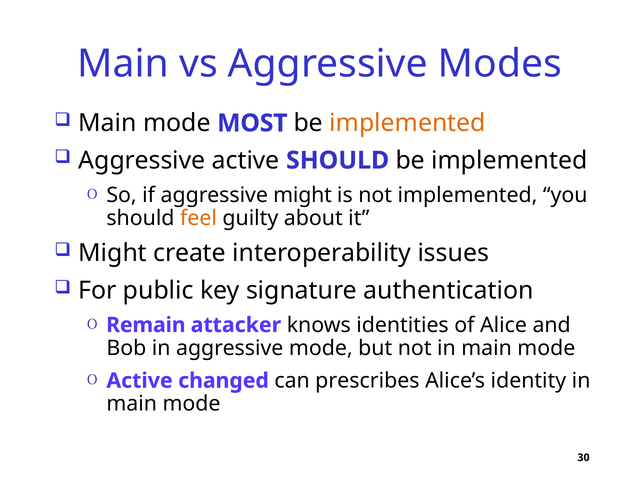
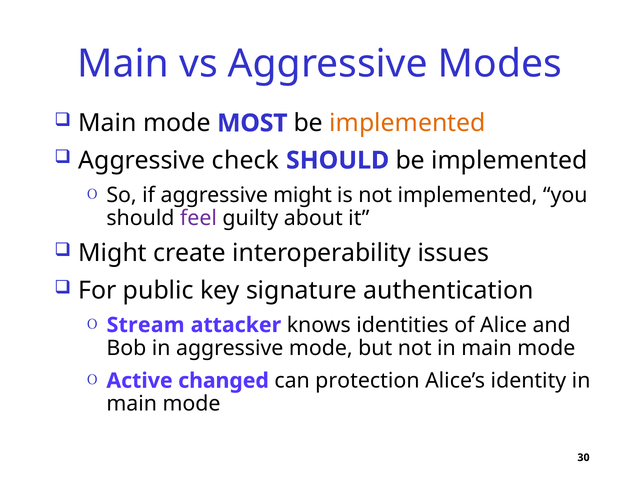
Aggressive active: active -> check (246, 160)
feel colour: orange -> purple (198, 218)
Remain: Remain -> Stream (146, 325)
prescribes: prescribes -> protection (367, 381)
